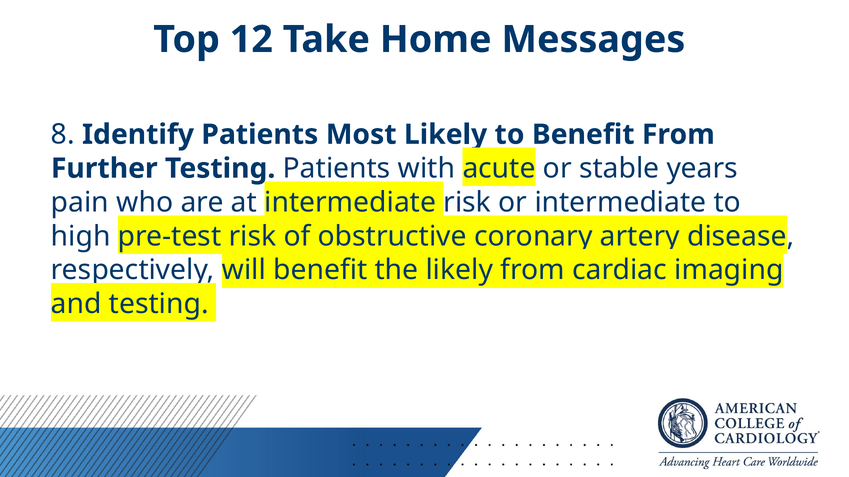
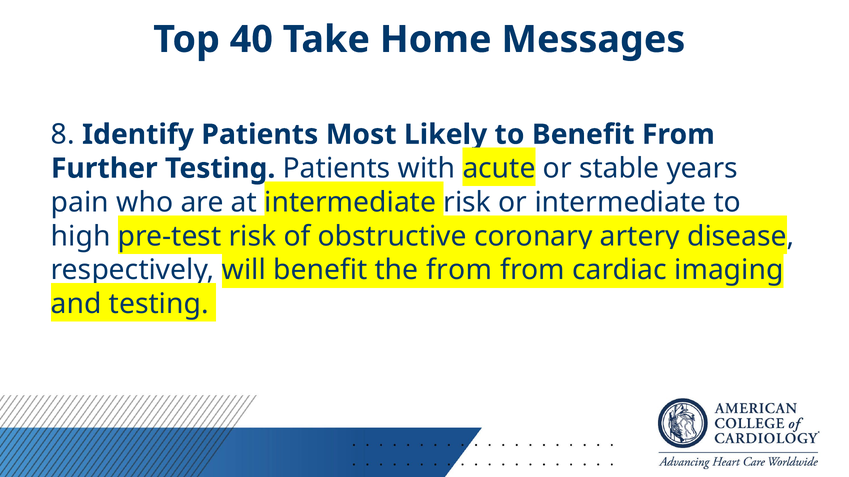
12: 12 -> 40 (251, 40)
the likely: likely -> from (459, 270)
